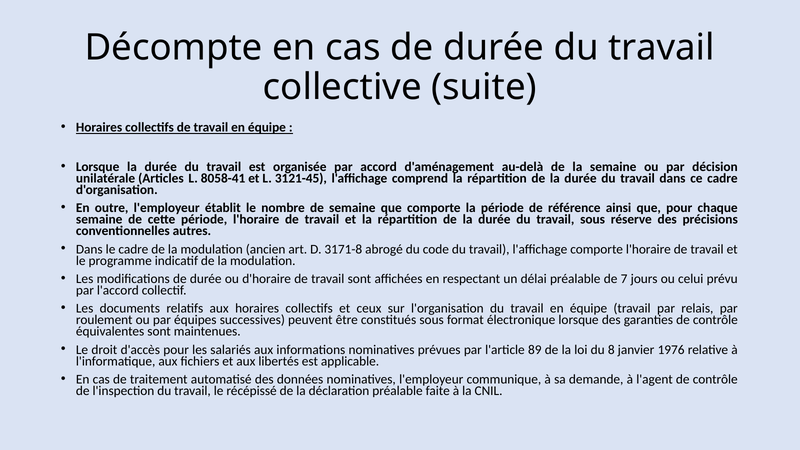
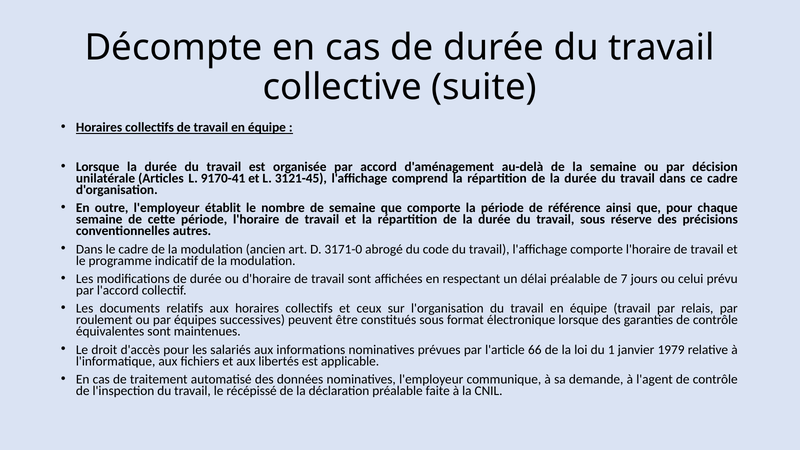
8058-41: 8058-41 -> 9170-41 (223, 178)
3171-8: 3171-8 -> 3171-0 (343, 249)
89: 89 -> 66 (535, 350)
8: 8 -> 1 (611, 350)
1976: 1976 -> 1979 (671, 350)
